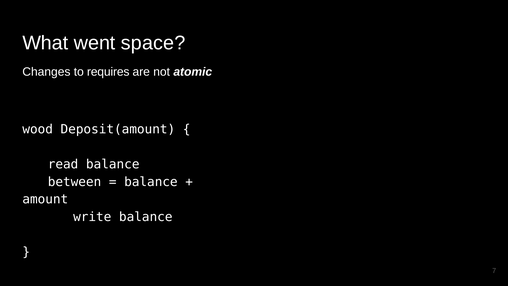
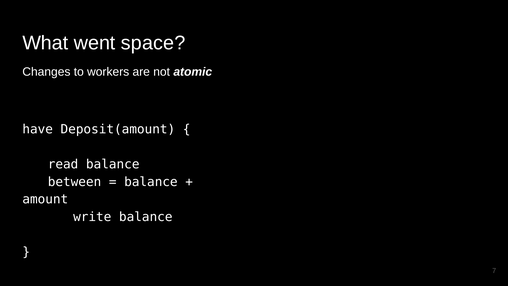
requires: requires -> workers (108, 72)
wood: wood -> have (38, 129)
